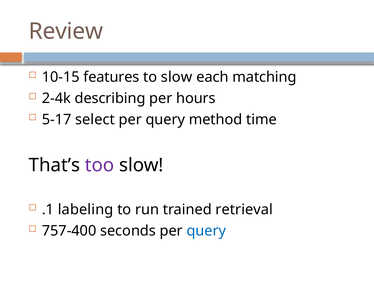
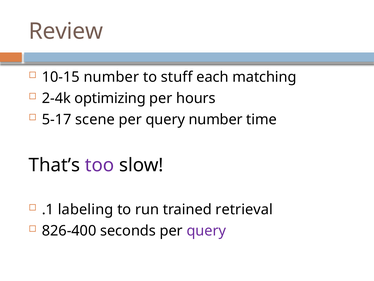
10-15 features: features -> number (111, 77)
to slow: slow -> stuff (177, 77)
describing: describing -> optimizing (110, 98)
select: select -> scene (95, 119)
query method: method -> number (216, 119)
757-400: 757-400 -> 826-400 (69, 230)
query colour: blue -> purple (206, 230)
